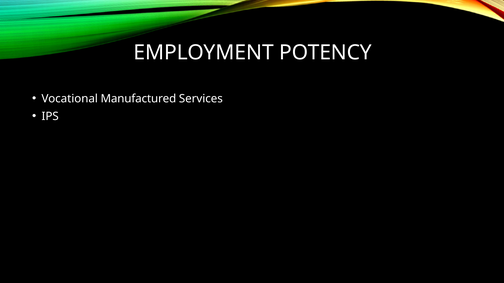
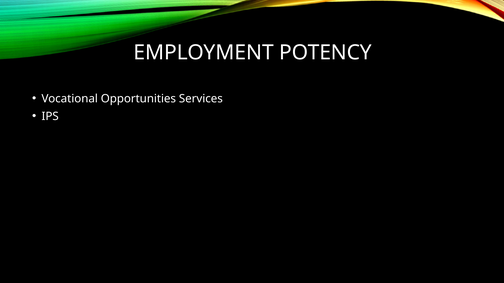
Manufactured: Manufactured -> Opportunities (138, 99)
